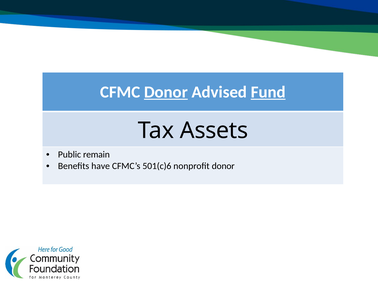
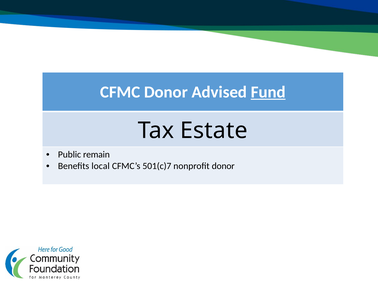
Donor underline: present -> none (166, 92)
Assets: Assets -> Estate (214, 131)
have: have -> local (101, 166)
501(c)6: 501(c)6 -> 501(c)7 (157, 166)
